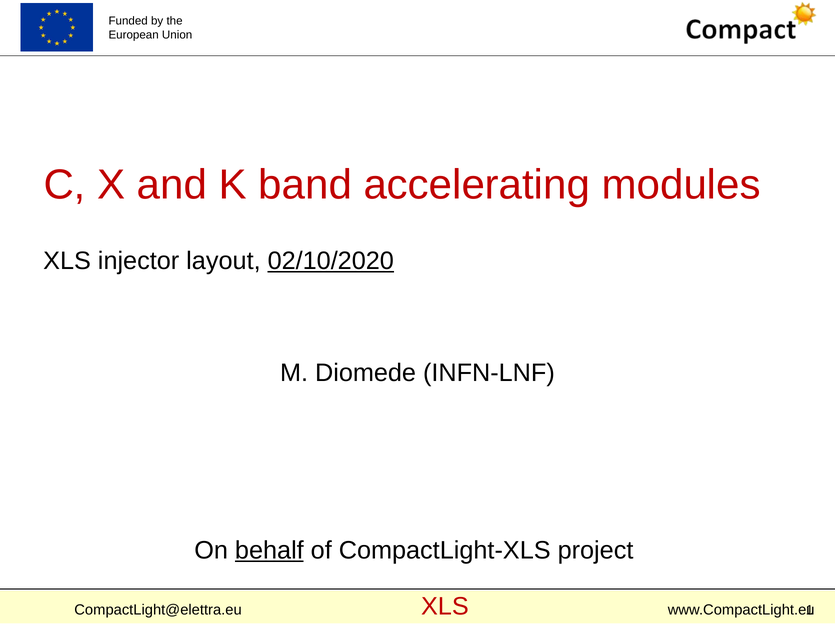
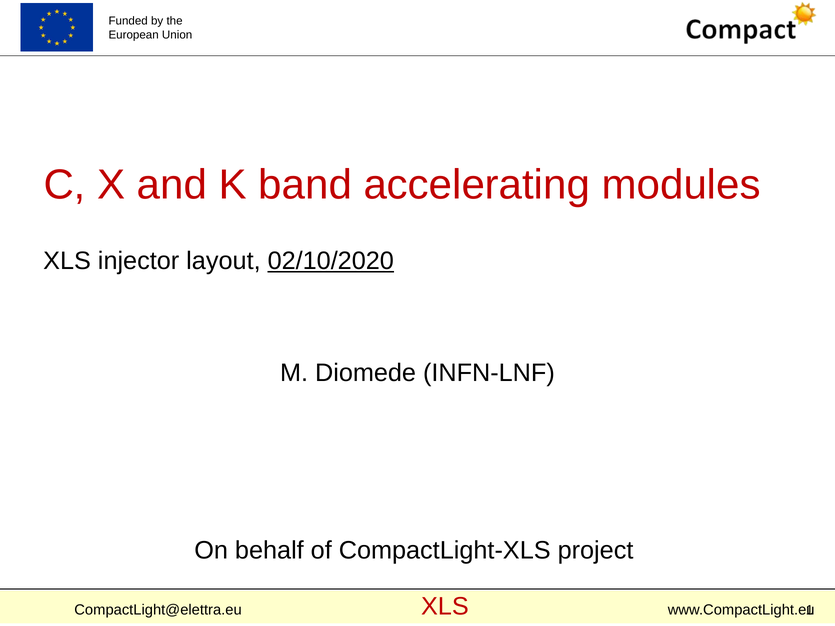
behalf underline: present -> none (269, 551)
